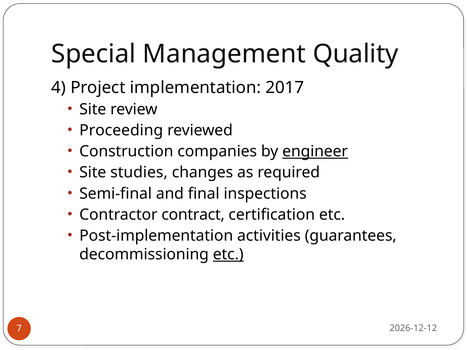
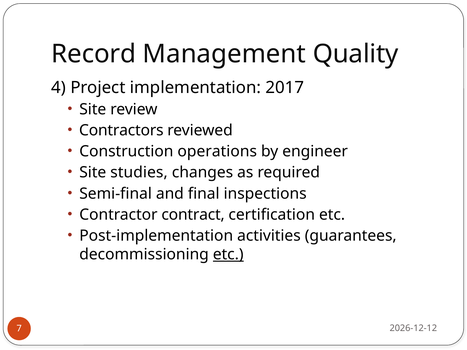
Special: Special -> Record (94, 54)
Proceeding: Proceeding -> Contractors (121, 130)
companies: companies -> operations (217, 152)
engineer underline: present -> none (315, 152)
